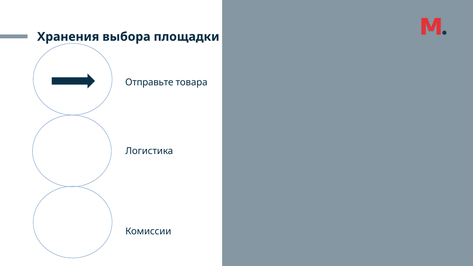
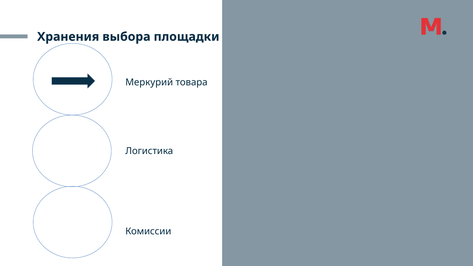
Отправьте: Отправьте -> Меркурий (149, 82)
